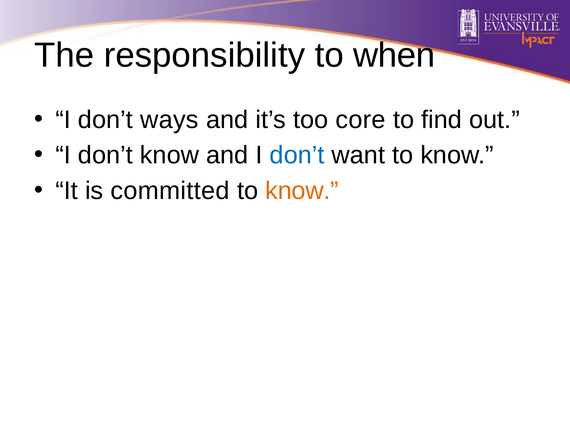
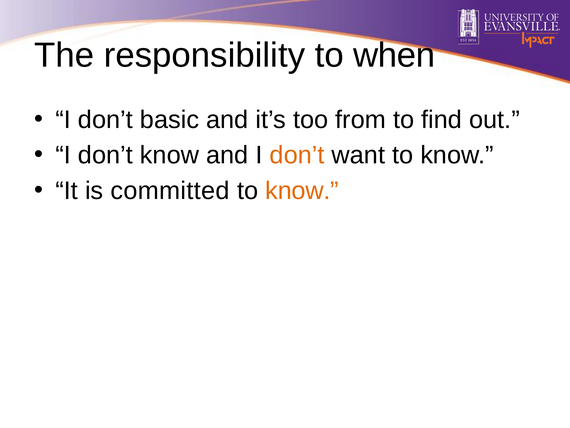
ways: ways -> basic (170, 120)
core: core -> from (361, 120)
don’t colour: blue -> orange (297, 155)
